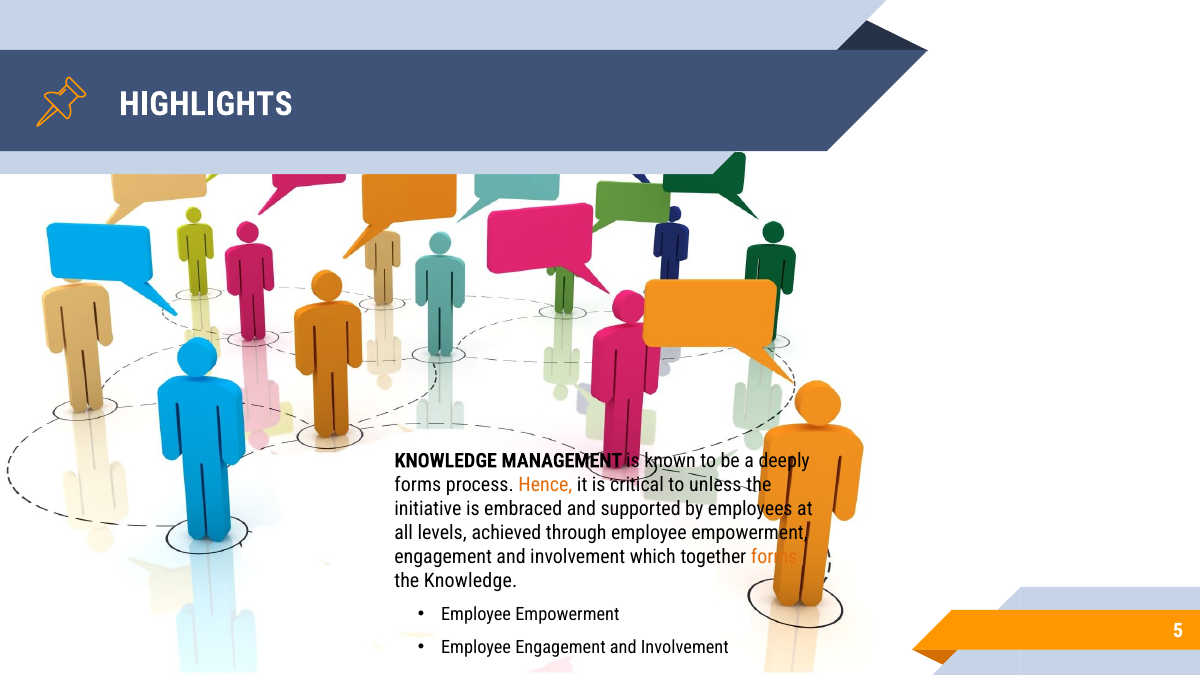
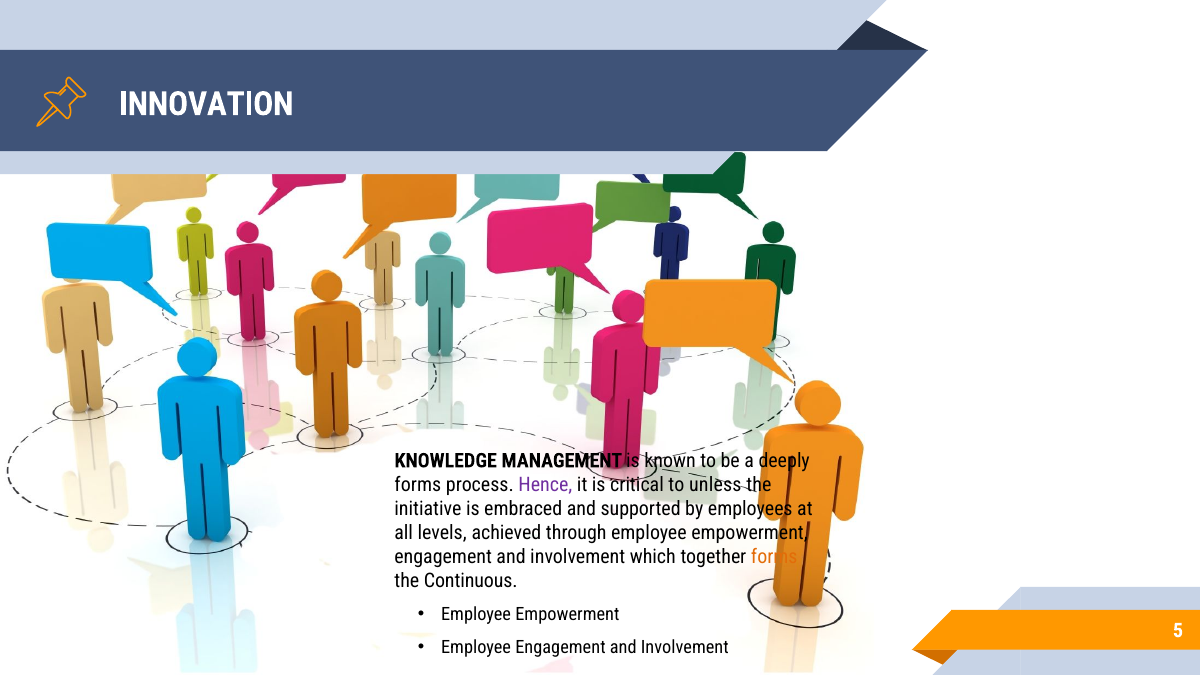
HIGHLIGHTS: HIGHLIGHTS -> INNOVATION (206, 104)
Hence colour: orange -> purple (545, 485)
the Knowledge: Knowledge -> Continuous (471, 581)
